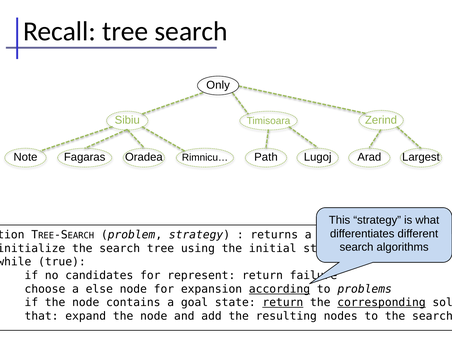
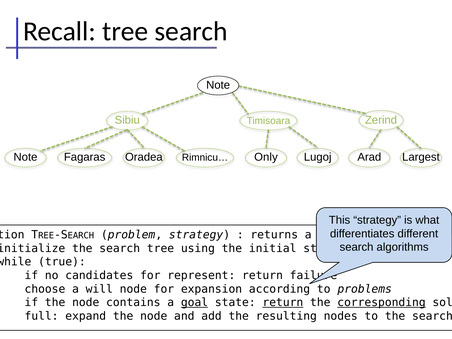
Only: Only -> Note (218, 85)
Path: Path -> Only (266, 157)
else: else -> will (99, 289)
according underline: present -> none (279, 289)
goal underline: none -> present (195, 303)
that: that -> full (42, 316)
